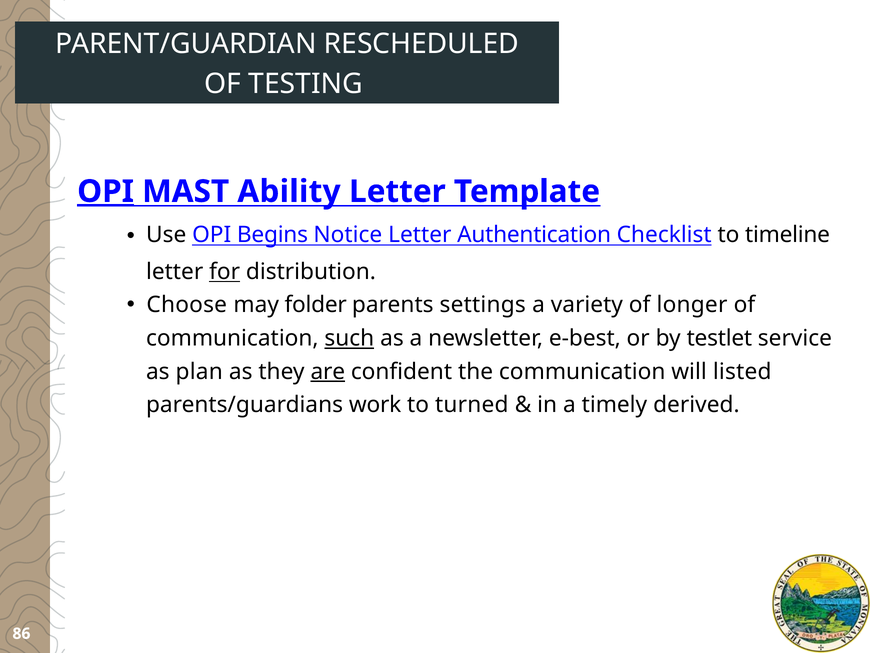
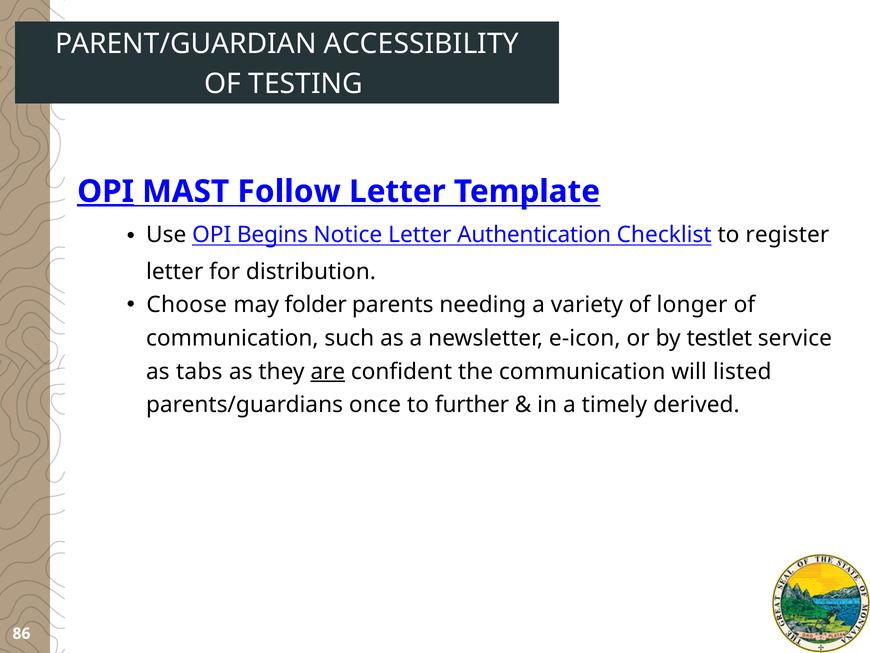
RESCHEDULED: RESCHEDULED -> ACCESSIBILITY (421, 44)
Ability: Ability -> Follow (289, 191)
timeline: timeline -> register (787, 234)
for underline: present -> none (225, 271)
settings: settings -> needing (483, 305)
such underline: present -> none (349, 338)
e-best: e-best -> e-icon (585, 338)
plan: plan -> tabs (199, 371)
work: work -> once (375, 405)
turned: turned -> further (472, 405)
